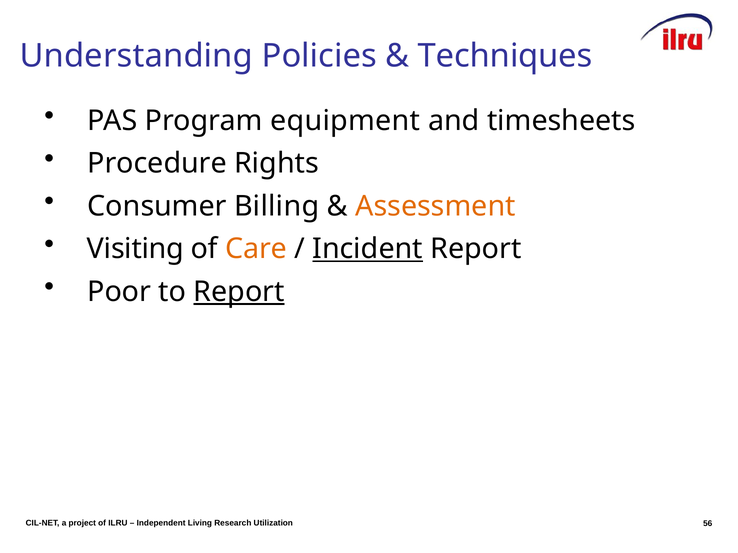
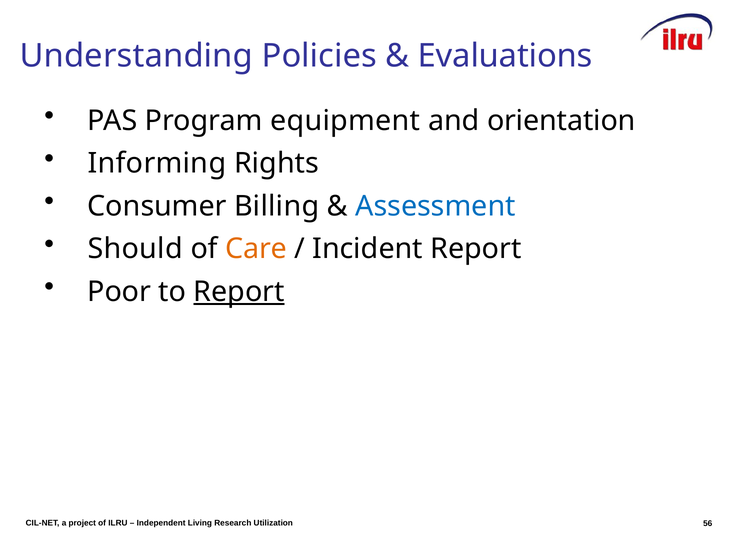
Techniques: Techniques -> Evaluations (505, 56)
timesheets: timesheets -> orientation (561, 121)
Procedure: Procedure -> Informing (157, 164)
Assessment colour: orange -> blue (436, 206)
Visiting: Visiting -> Should (135, 249)
Incident underline: present -> none (368, 249)
